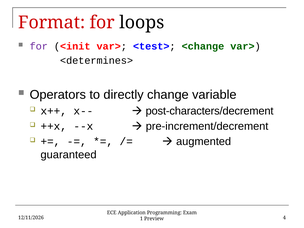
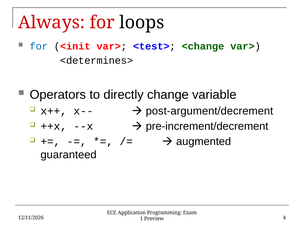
Format: Format -> Always (52, 23)
for colour: purple -> blue (39, 46)
post-characters/decrement: post-characters/decrement -> post-argument/decrement (209, 111)
